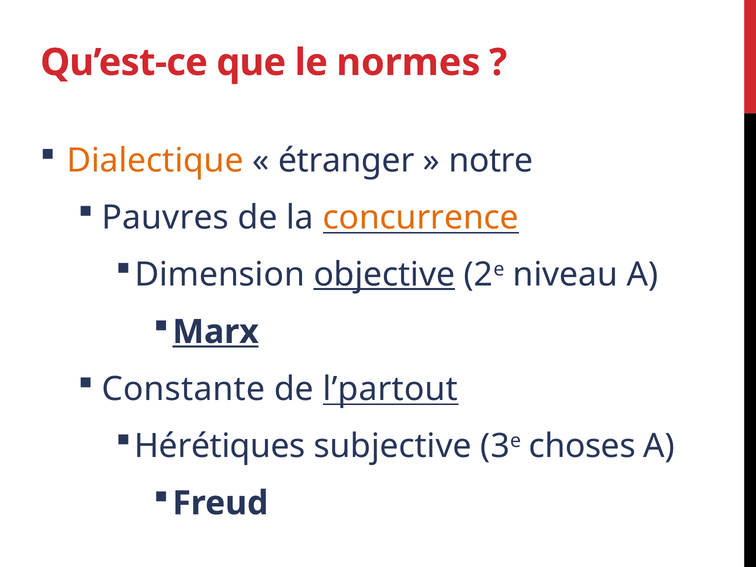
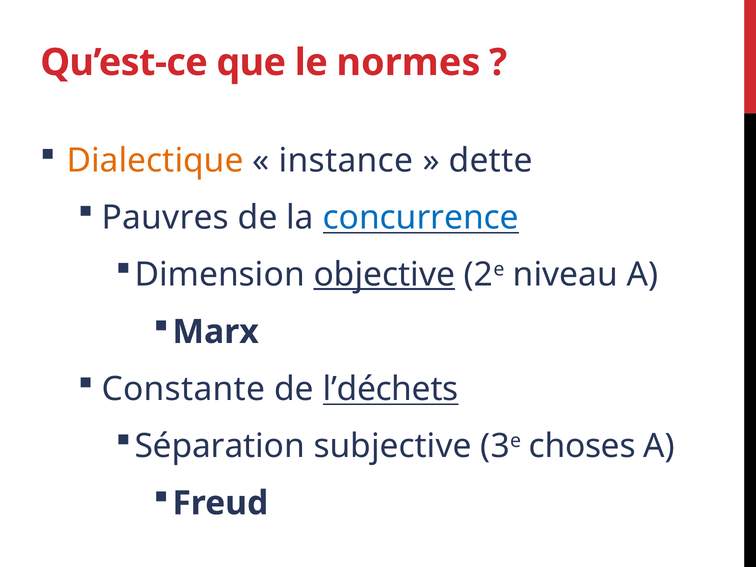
étranger: étranger -> instance (346, 160)
notre: notre -> dette (491, 160)
concurrence colour: orange -> blue (421, 218)
Marx underline: present -> none (216, 332)
l’partout: l’partout -> l’déchets (391, 389)
Hérétiques: Hérétiques -> Séparation (220, 446)
